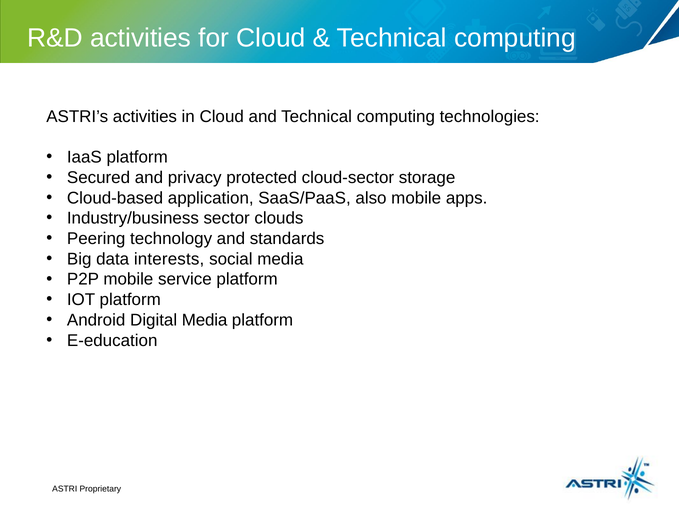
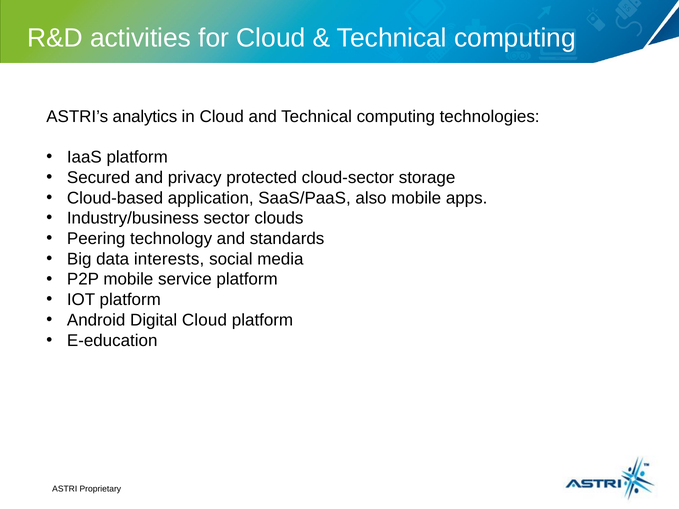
ASTRI’s activities: activities -> analytics (145, 117)
Digital Media: Media -> Cloud (204, 320)
